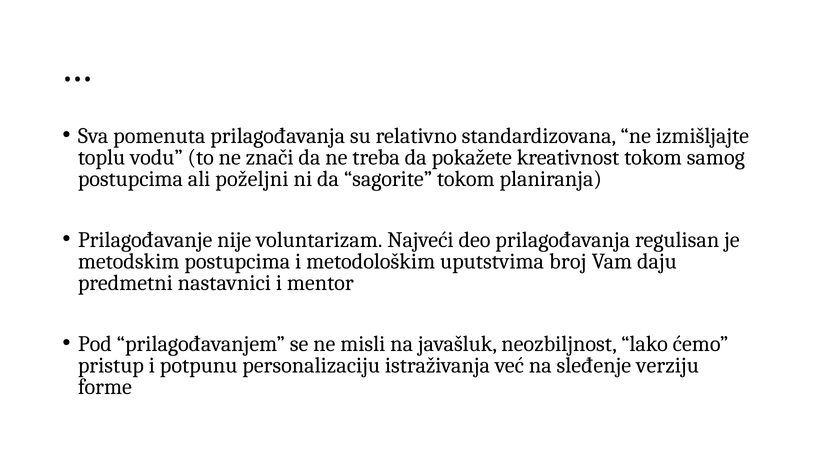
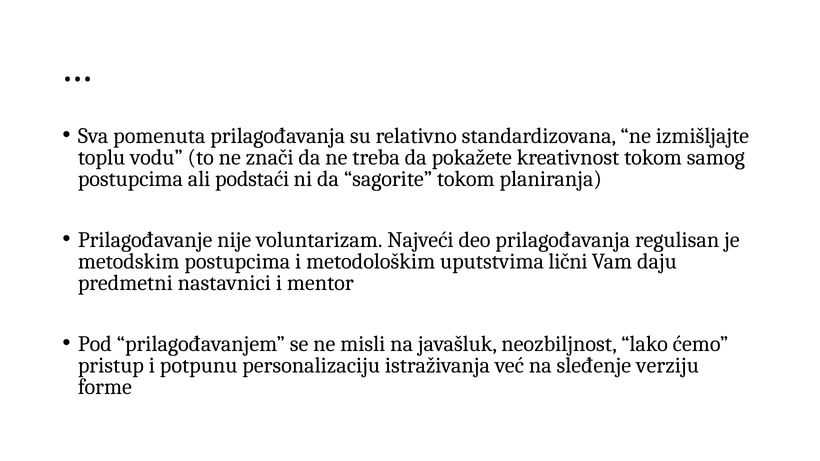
poželjni: poželjni -> podstaći (252, 179)
broj: broj -> lični (568, 261)
